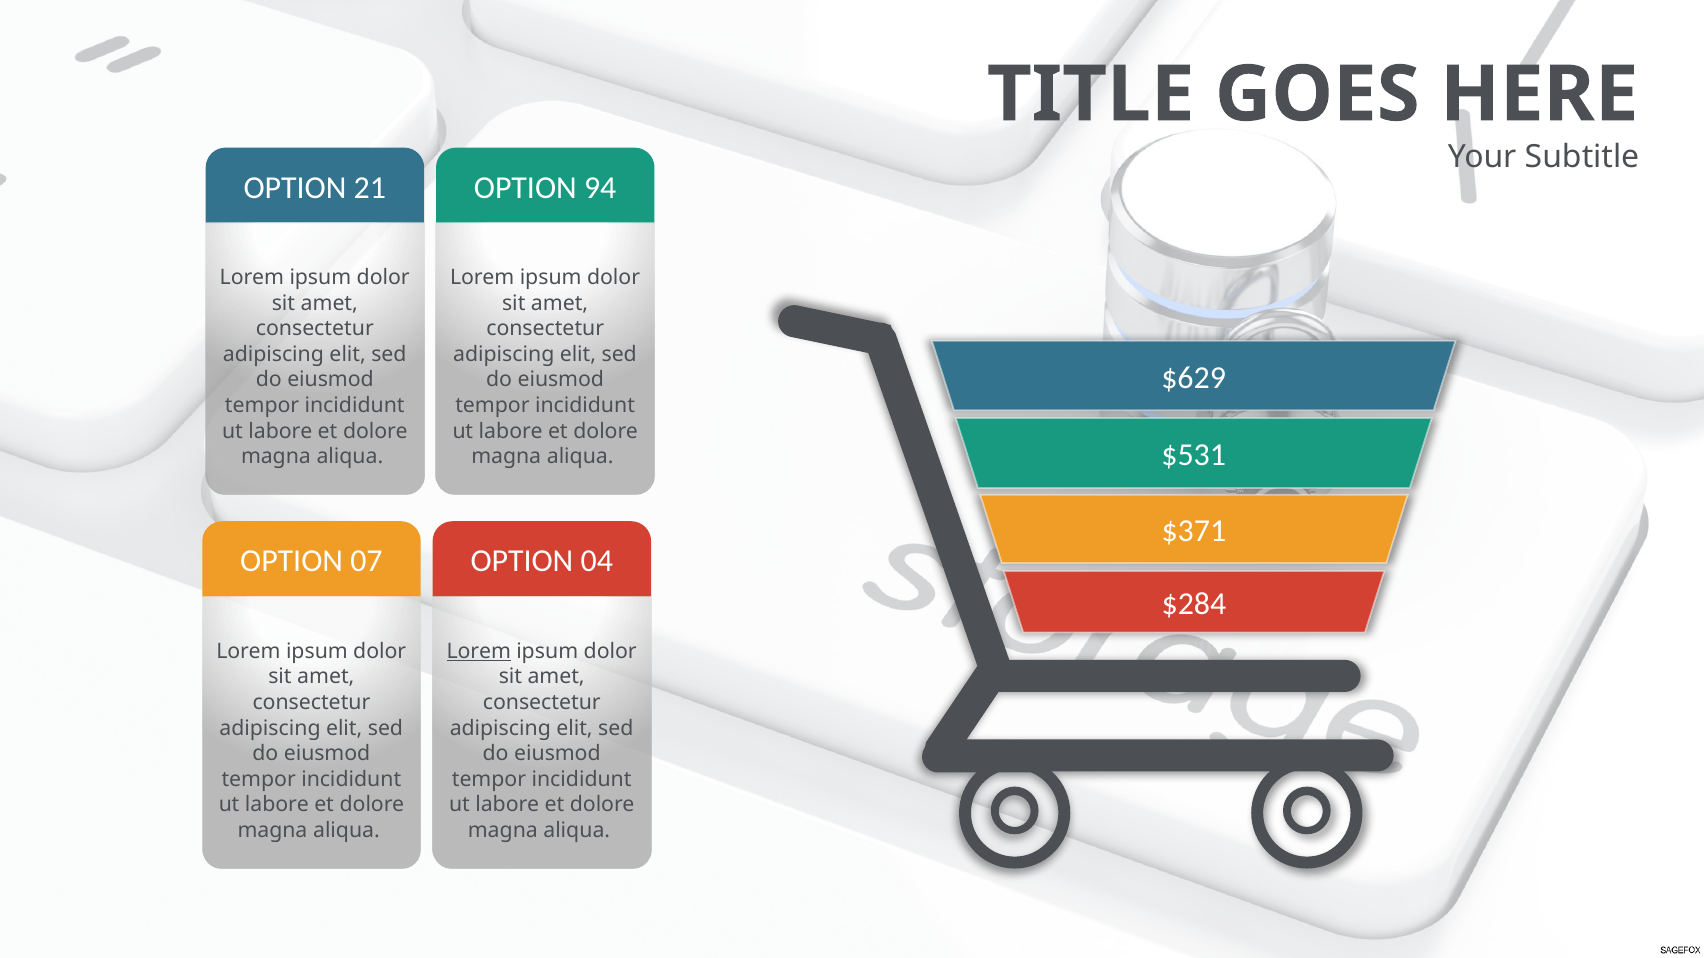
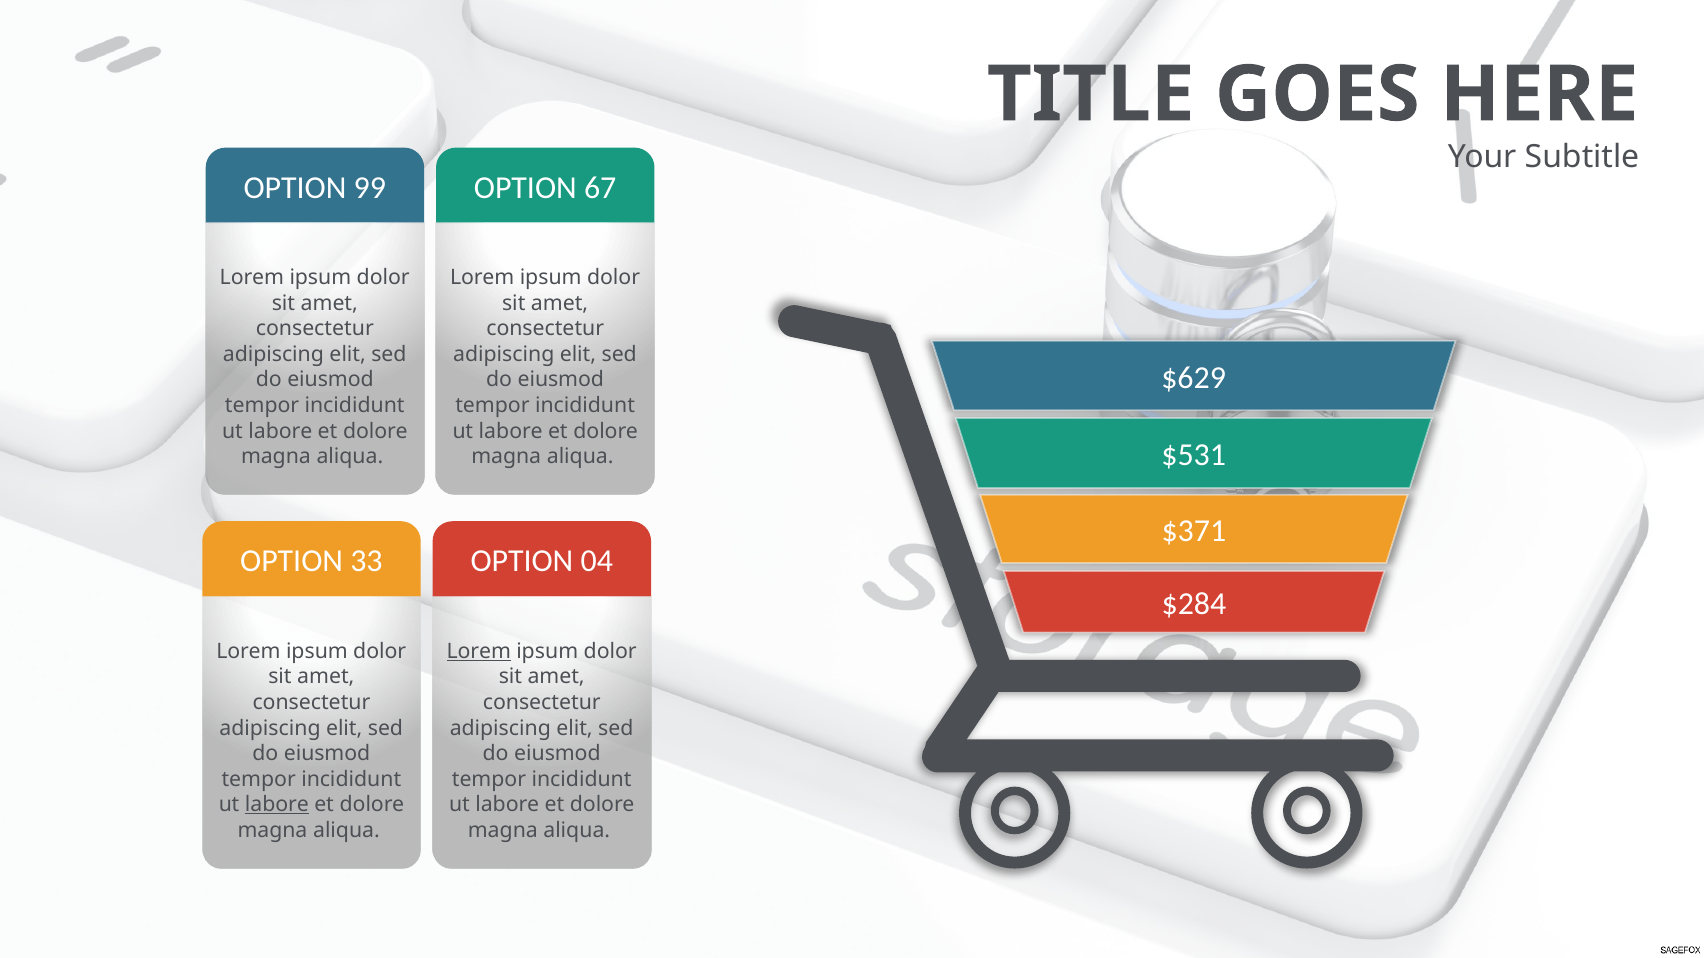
21: 21 -> 99 (370, 188)
94: 94 -> 67 (600, 188)
07: 07 -> 33 (366, 561)
labore underline: none -> present (277, 805)
